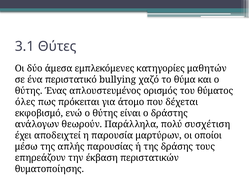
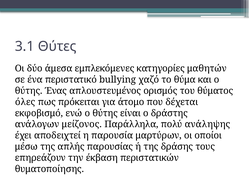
θεωρούν: θεωρούν -> μείζονος (82, 125)
συσχέτιση: συσχέτιση -> ανάληψης (207, 125)
